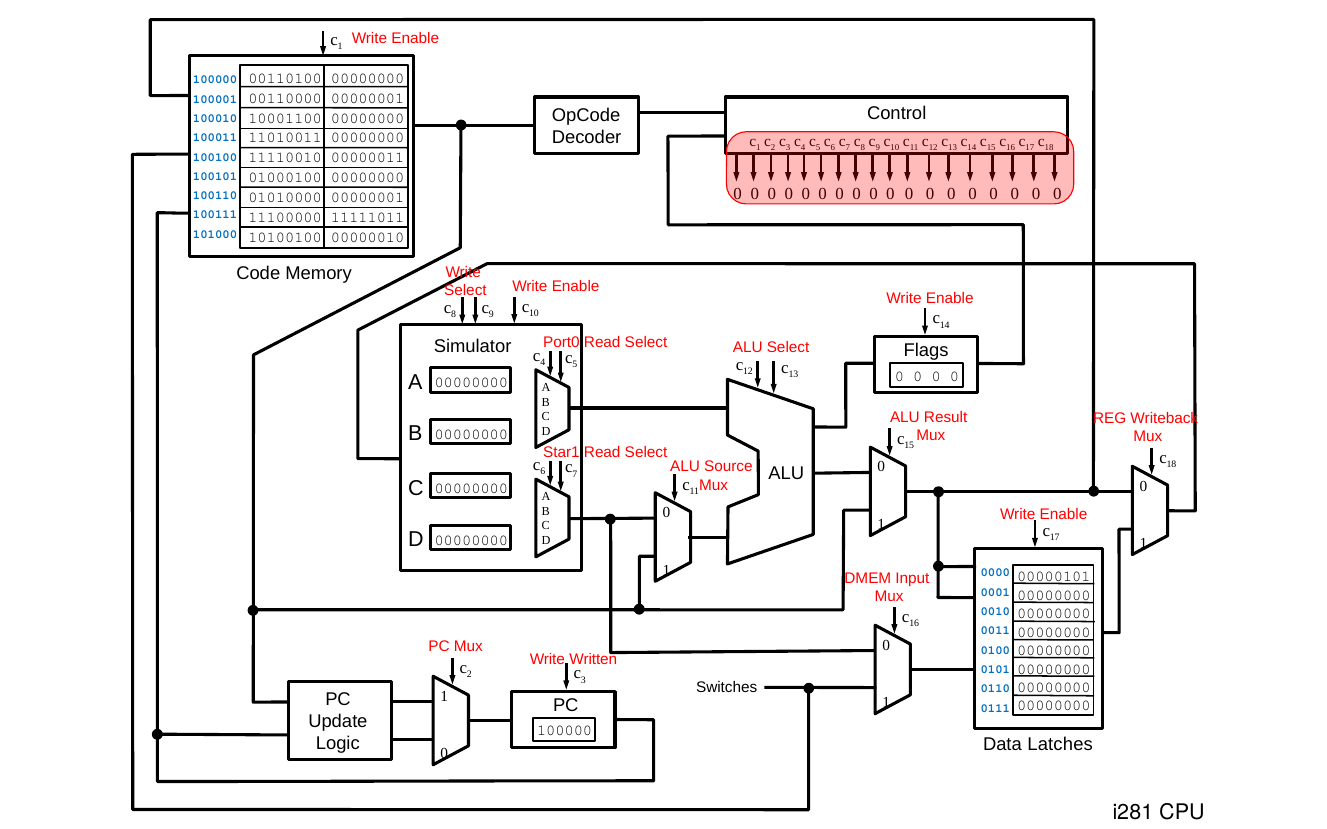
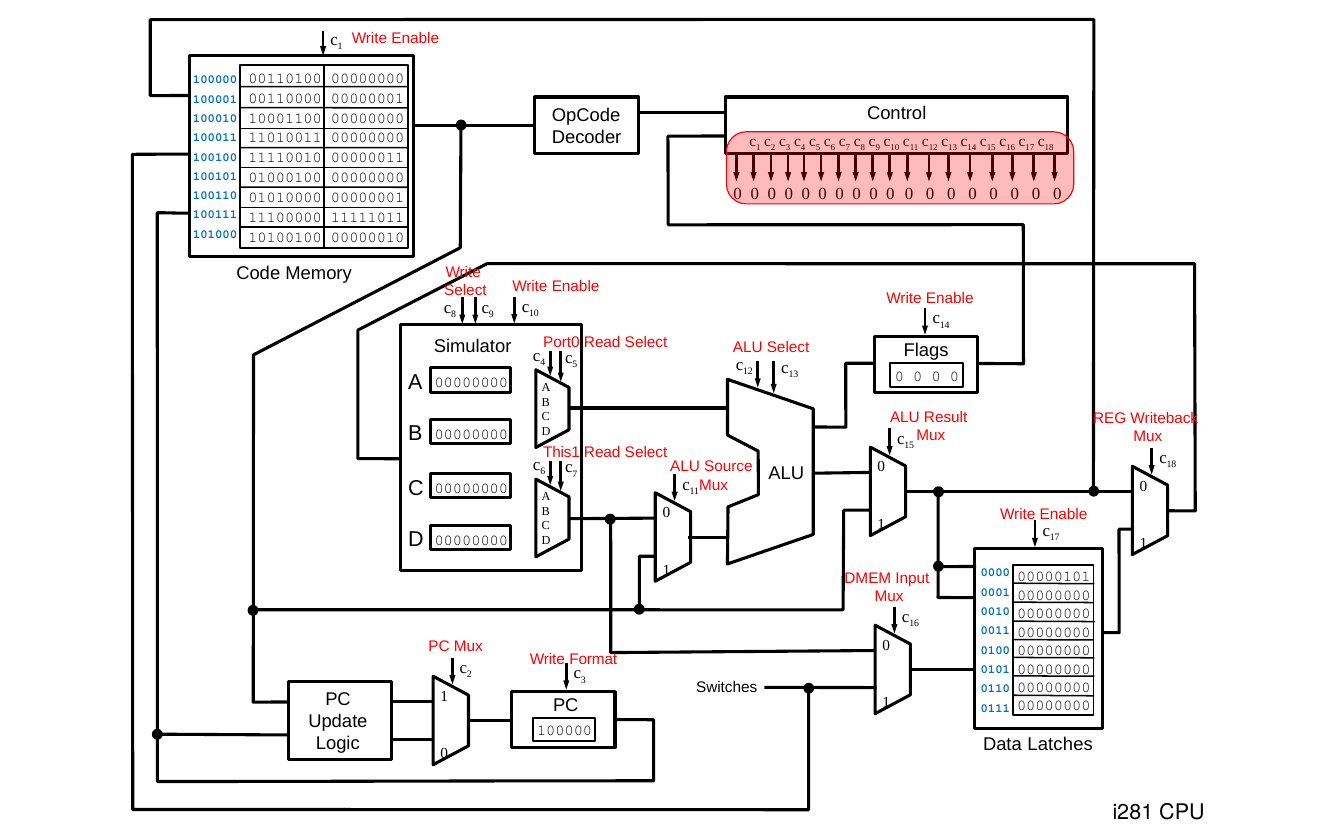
Star1: Star1 -> This1 (562, 453)
Written: Written -> Format (593, 659)
